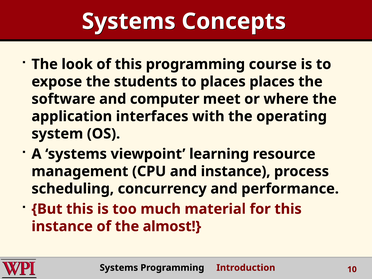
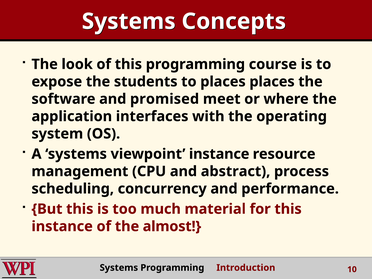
computer: computer -> promised (165, 99)
viewpoint learning: learning -> instance (219, 154)
and instance: instance -> abstract (236, 171)
